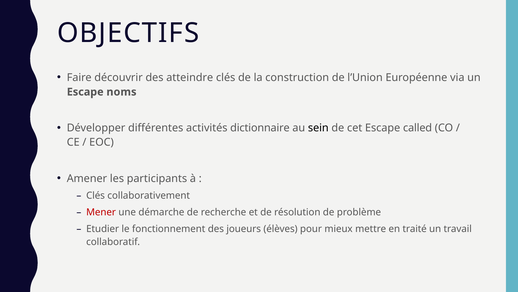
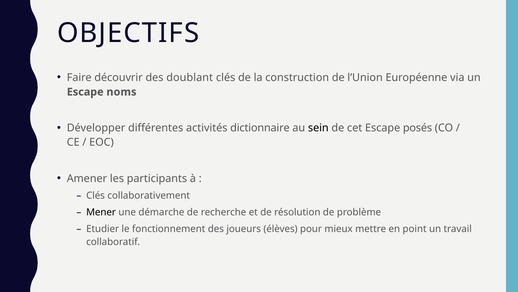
atteindre: atteindre -> doublant (190, 77)
called: called -> posés (418, 128)
Mener colour: red -> black (101, 212)
traité: traité -> point (415, 228)
